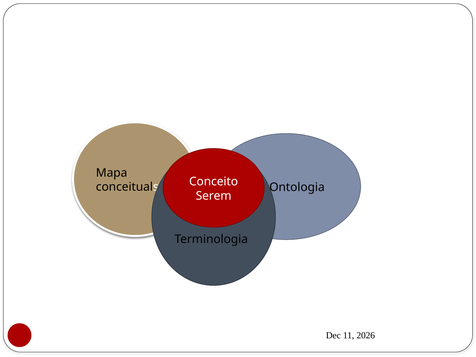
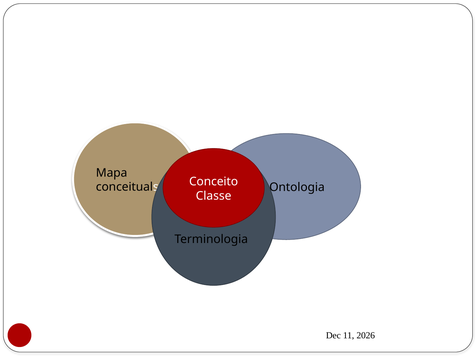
Serem: Serem -> Classe (214, 196)
